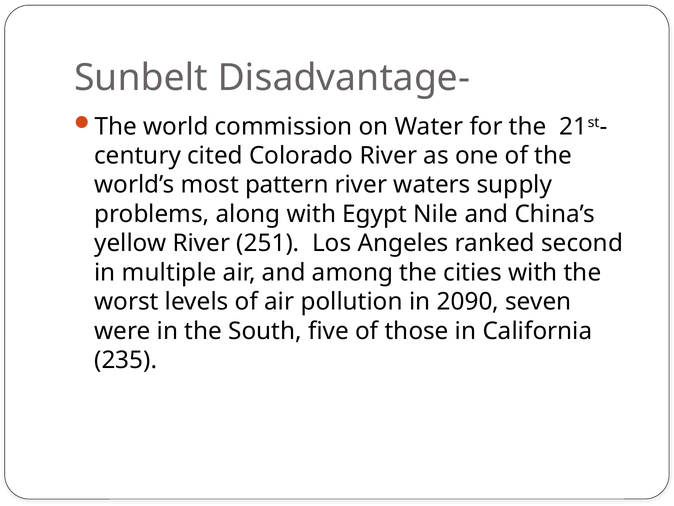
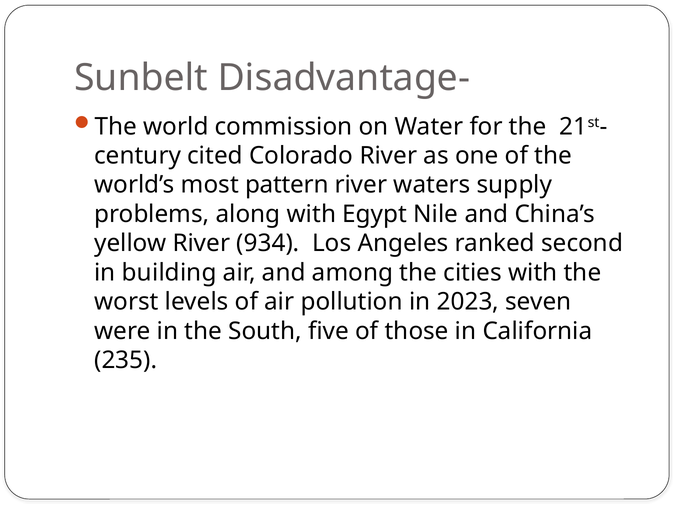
251: 251 -> 934 (268, 243)
multiple: multiple -> building (169, 272)
2090: 2090 -> 2023 (468, 301)
